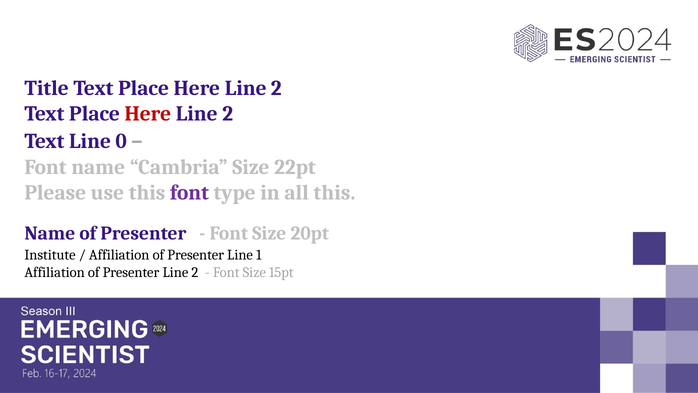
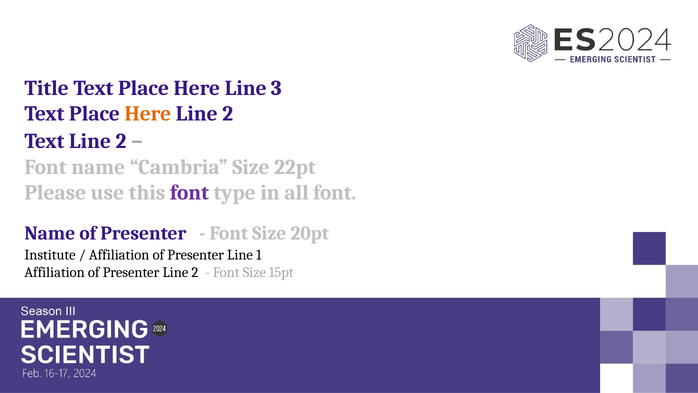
2: 2 -> 3 (276, 88)
Here colour: red -> orange (148, 113)
Text Line 0: 0 -> 2 (121, 141)
all this: this -> font (335, 192)
